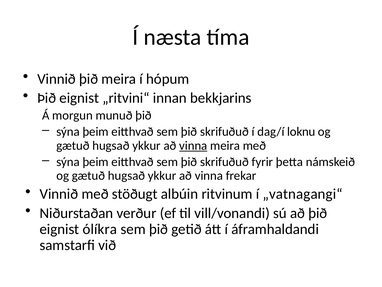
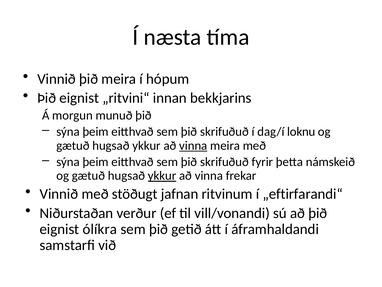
ykkur underline: none -> present (162, 175)
albúin: albúin -> jafnan (180, 194)
„vatnagangi“: „vatnagangi“ -> „eftirfarandi“ (303, 194)
